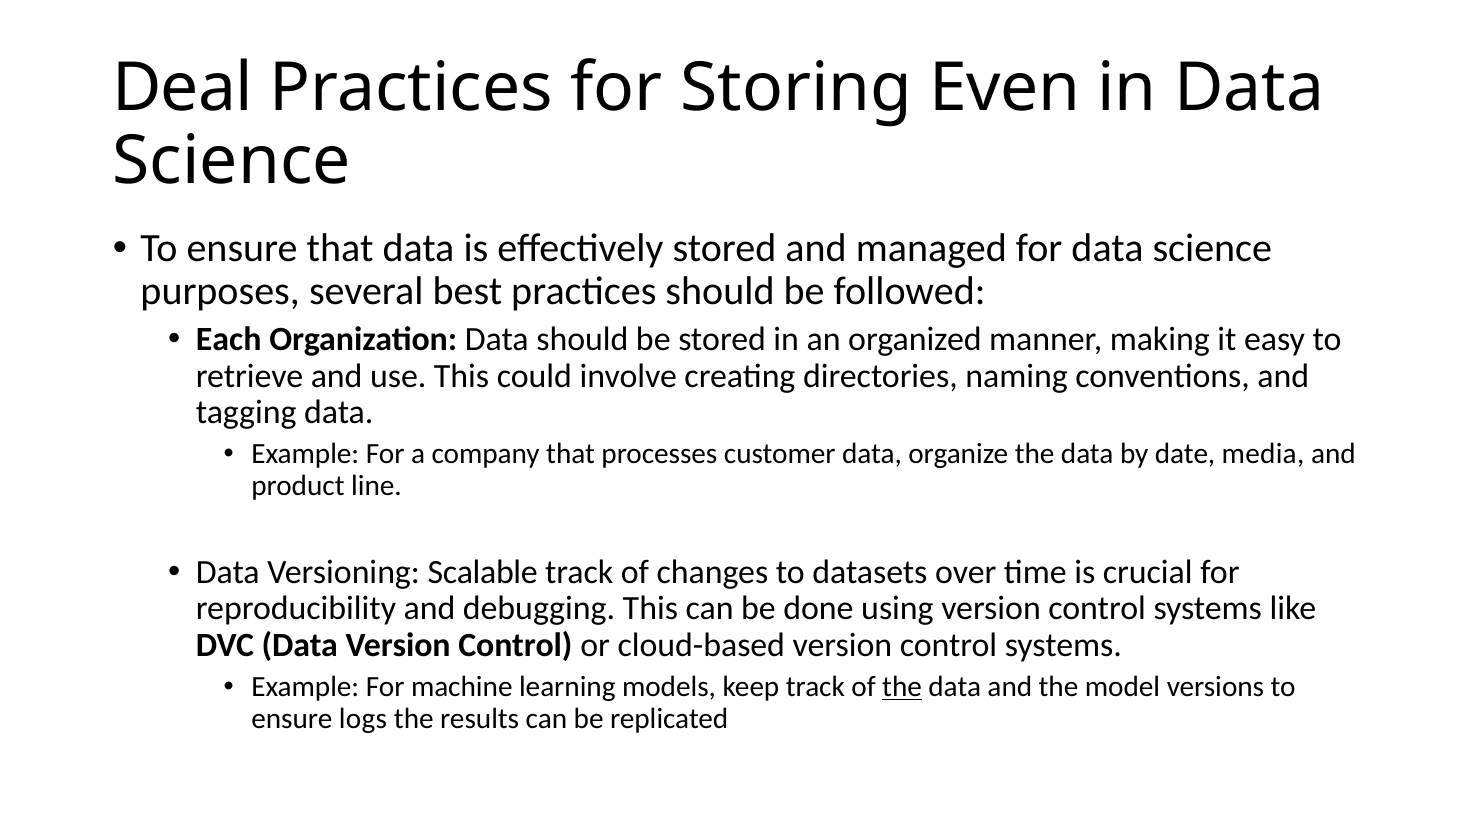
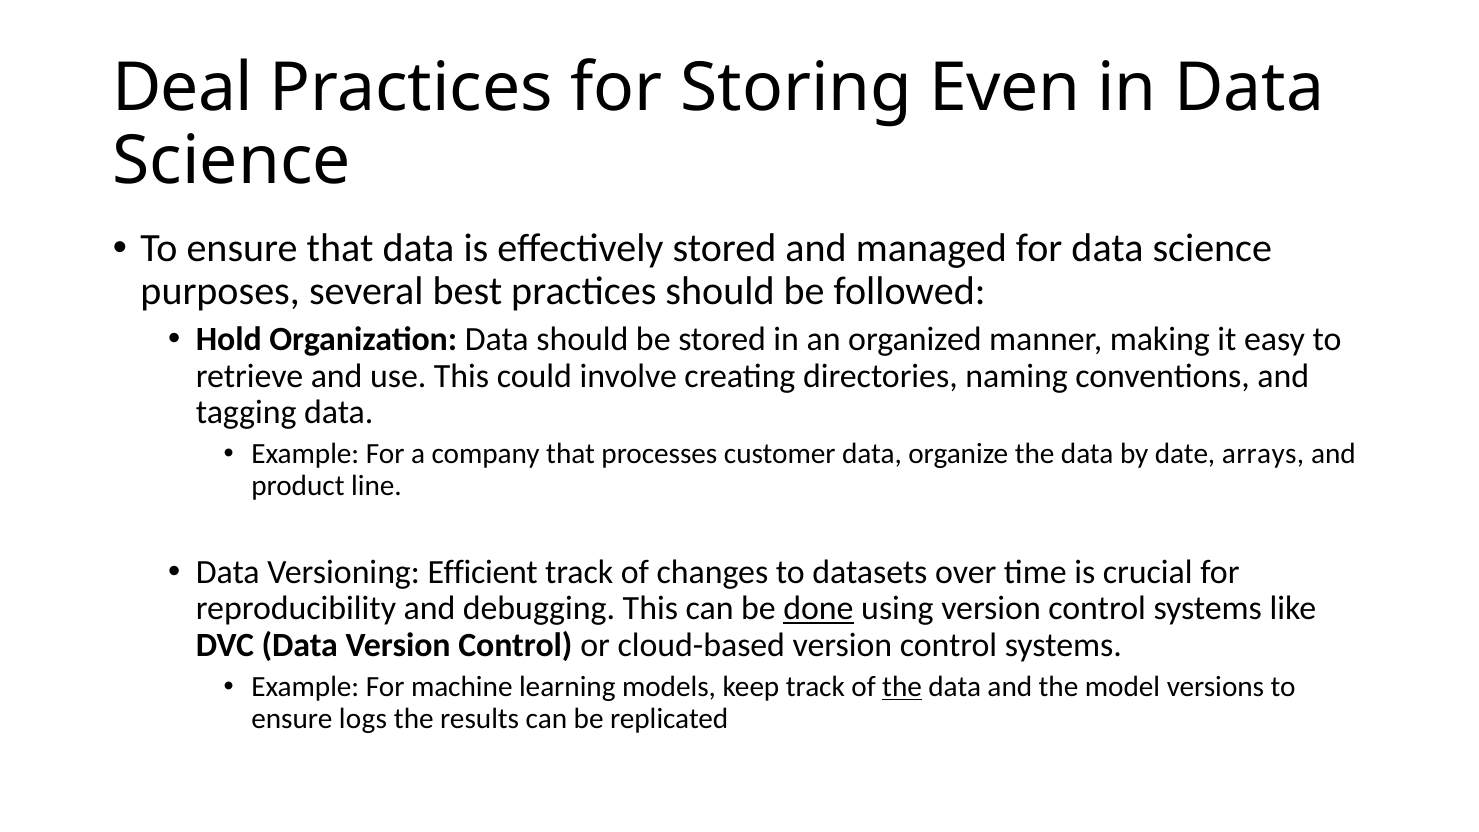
Each: Each -> Hold (229, 339)
media: media -> arrays (1263, 454)
Scalable: Scalable -> Efficient (483, 572)
done underline: none -> present (818, 608)
